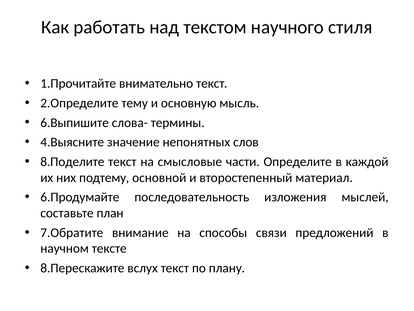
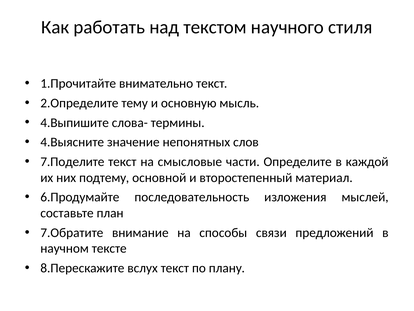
6.Выпишите: 6.Выпишите -> 4.Выпишите (75, 122)
8.Поделите: 8.Поделите -> 7.Поделите (72, 162)
